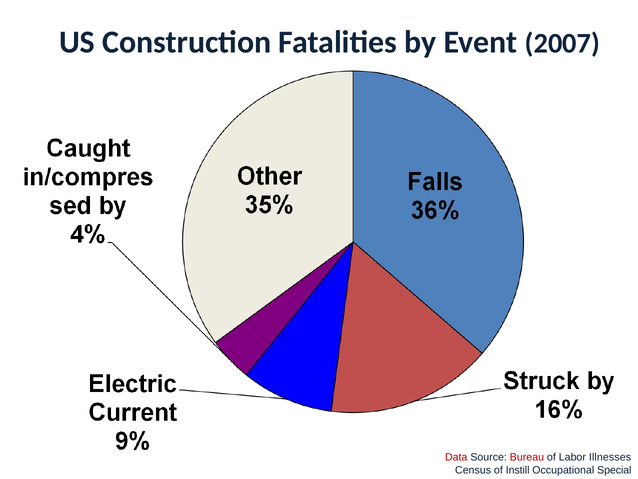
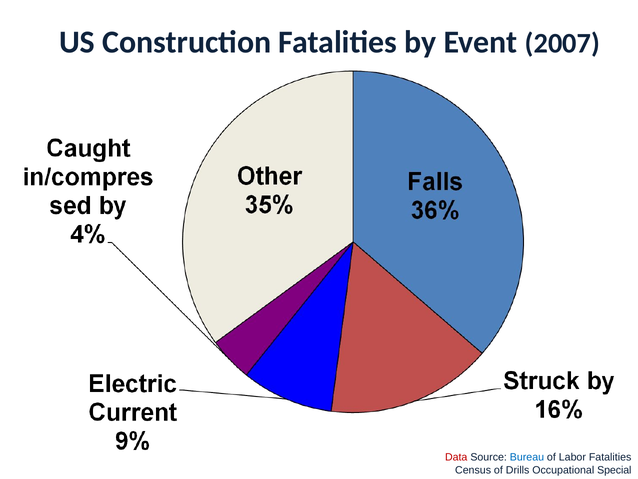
Bureau colour: red -> blue (527, 457)
Labor Illnesses: Illnesses -> Fatalities (610, 457)
Instill: Instill -> Drills (518, 470)
